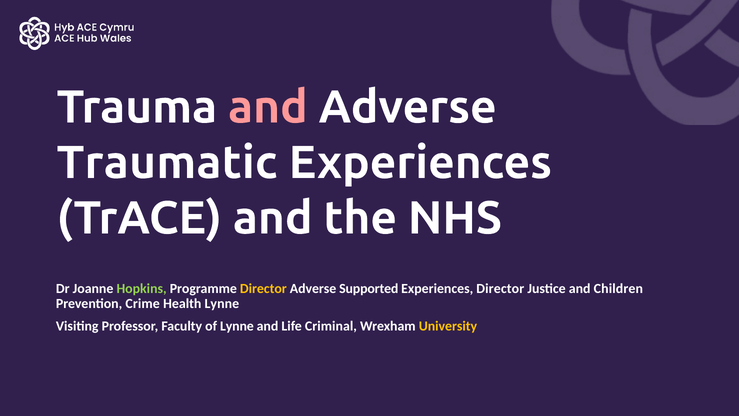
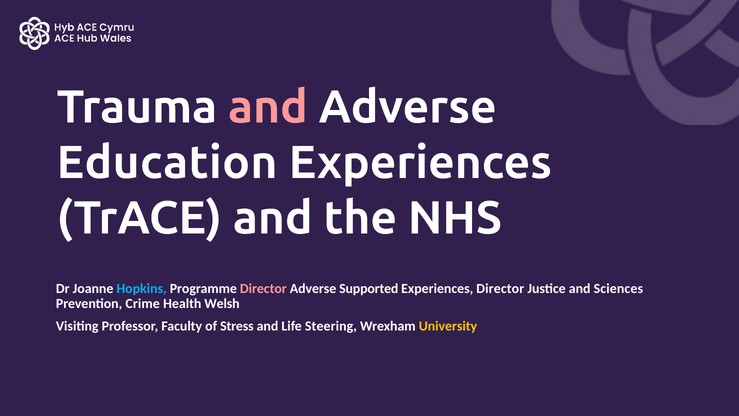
Traumatic: Traumatic -> Education (167, 163)
Hopkins colour: light green -> light blue (142, 288)
Director colour: yellow -> pink (263, 288)
Children: Children -> Sciences (618, 288)
Health Lynne: Lynne -> Welsh (222, 303)
of Lynne: Lynne -> Stress (237, 326)
Criminal: Criminal -> Steering (331, 326)
